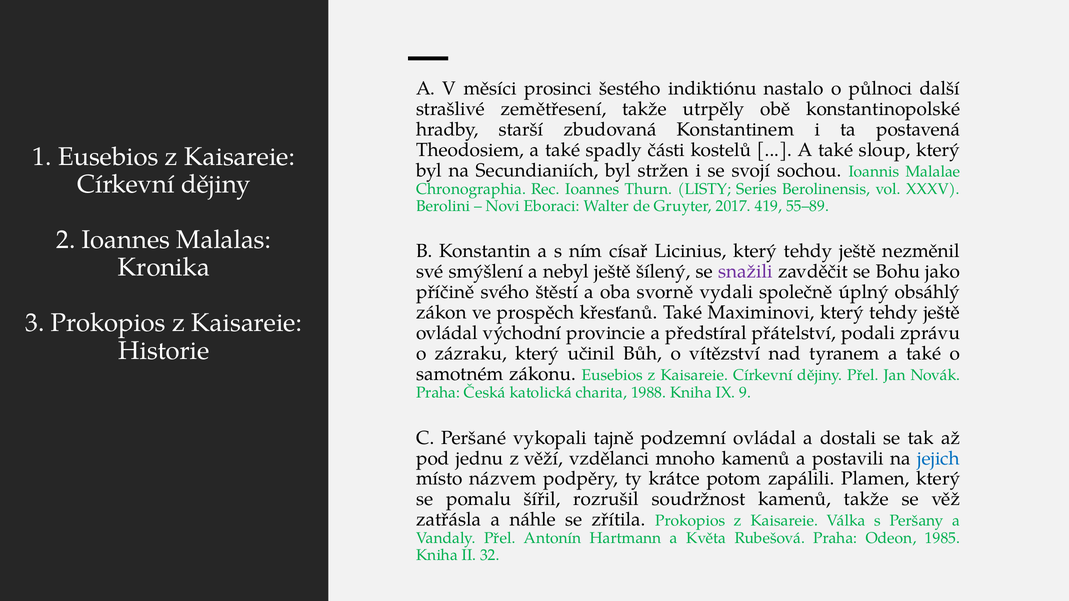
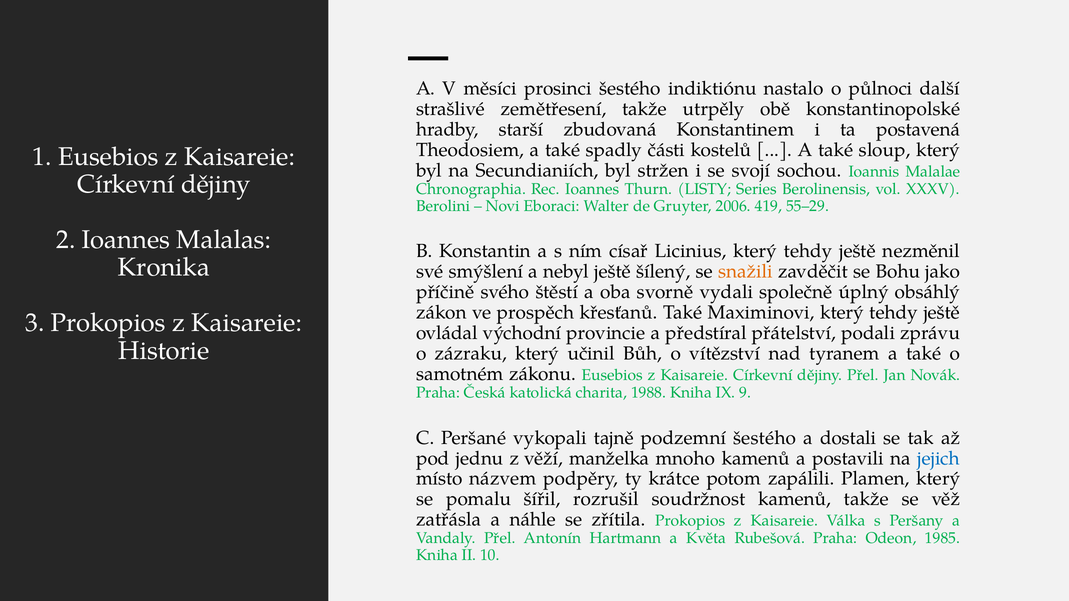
2017: 2017 -> 2006 (733, 206)
55–89: 55–89 -> 55–29 (808, 206)
snažili colour: purple -> orange (745, 272)
podzemní ovládal: ovládal -> šestého (765, 438)
vzdělanci: vzdělanci -> manželka (609, 459)
32: 32 -> 10 (490, 555)
